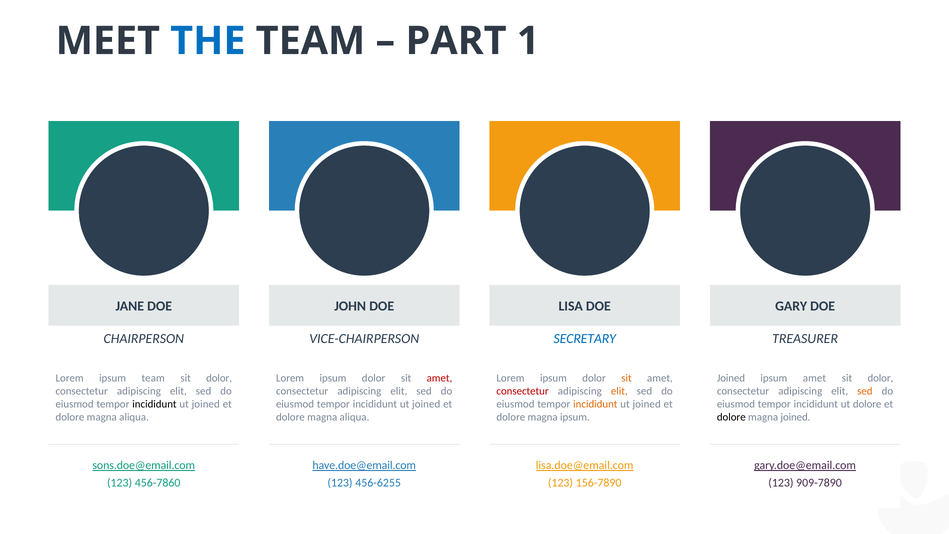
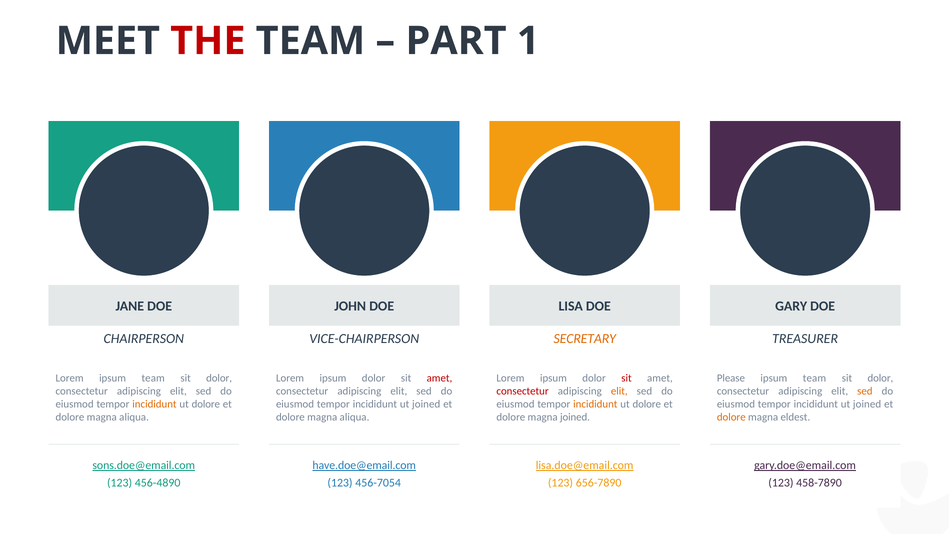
THE colour: blue -> red (208, 41)
SECRETARY colour: blue -> orange (585, 338)
sit colour: orange -> red (627, 378)
Joined: Joined -> Please (731, 378)
amet: amet -> team (814, 378)
incididunt colour: black -> orange (154, 404)
joined: joined -> dolore (206, 404)
joined: joined -> dolore (647, 404)
dolore: dolore -> joined (867, 404)
magna ipsum: ipsum -> joined (575, 417)
dolore colour: black -> orange (731, 417)
magna joined: joined -> eldest (795, 417)
456-7860: 456-7860 -> 456-4890 (158, 483)
456-6255: 456-6255 -> 456-7054 (378, 483)
156-7890: 156-7890 -> 656-7890 (599, 483)
909-7890: 909-7890 -> 458-7890 (819, 483)
